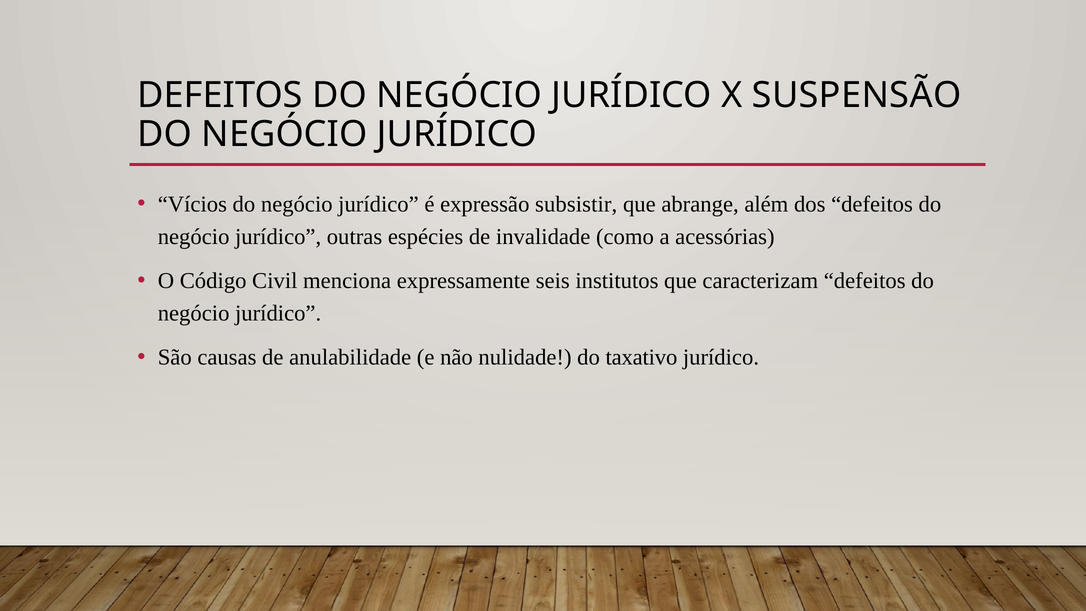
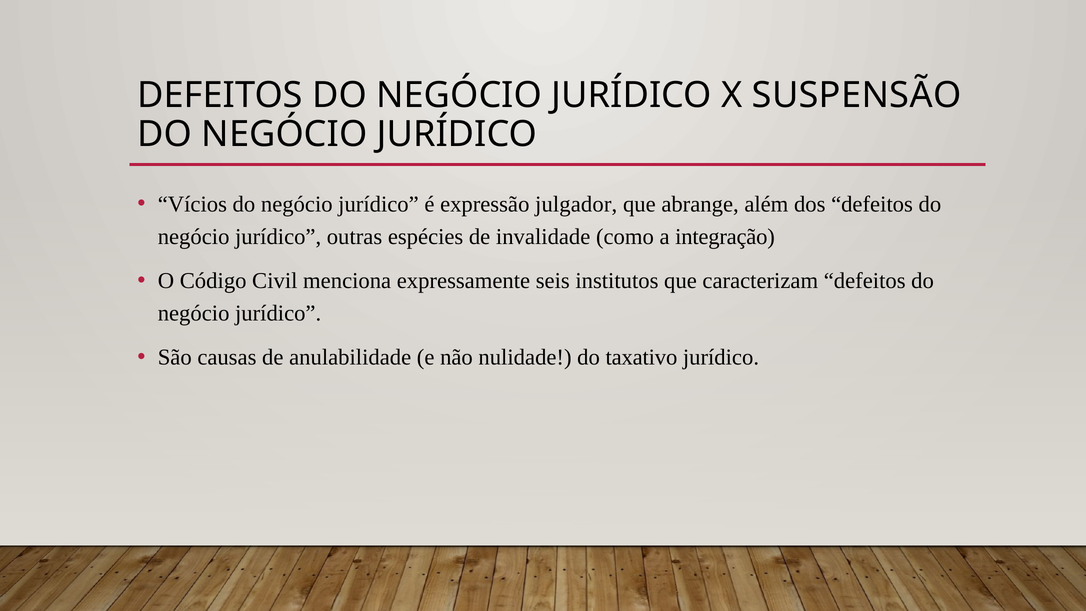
subsistir: subsistir -> julgador (576, 204)
acessórias: acessórias -> integração (725, 237)
